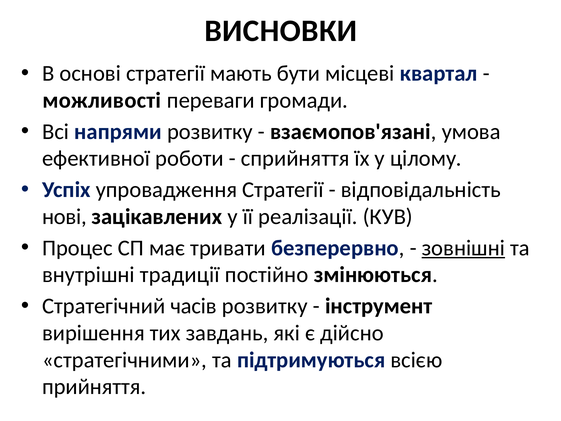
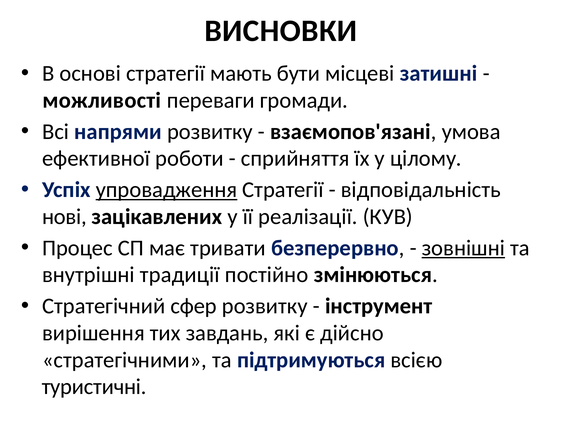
квартал: квартал -> затишні (439, 73)
упровадження underline: none -> present (166, 190)
часів: часів -> сфер (194, 306)
прийняття: прийняття -> туристичні (94, 387)
